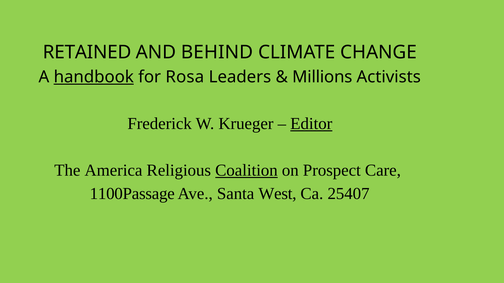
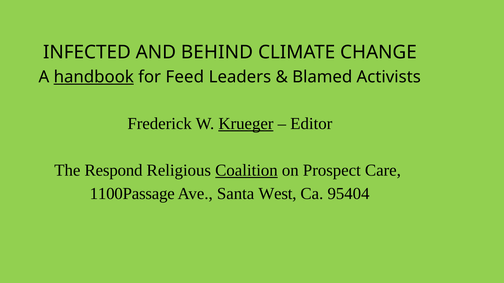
RETAINED: RETAINED -> INFECTED (87, 52)
Rosa: Rosa -> Feed (185, 77)
Millions: Millions -> Blamed (322, 77)
Krueger underline: none -> present (246, 124)
Editor underline: present -> none (311, 124)
America: America -> Respond (114, 171)
25407: 25407 -> 95404 (349, 194)
